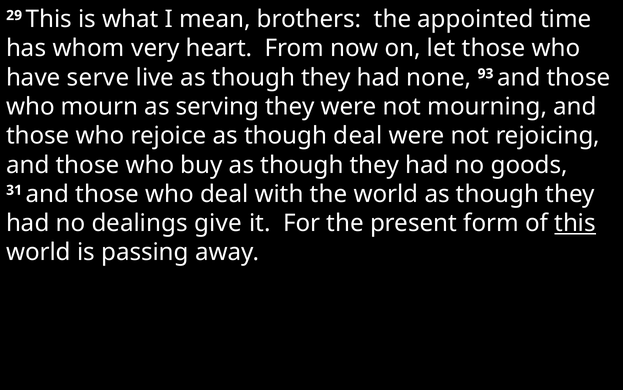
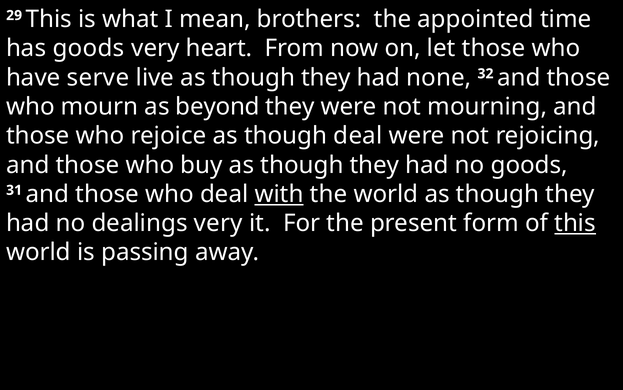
has whom: whom -> goods (89, 48)
93: 93 -> 32 (486, 74)
serving: serving -> beyond (218, 107)
with underline: none -> present (279, 194)
dealings give: give -> very (218, 223)
